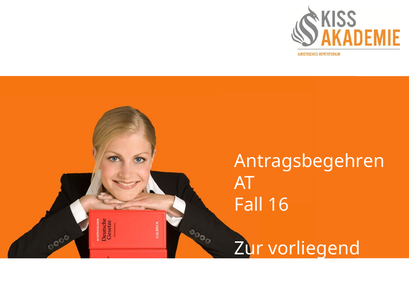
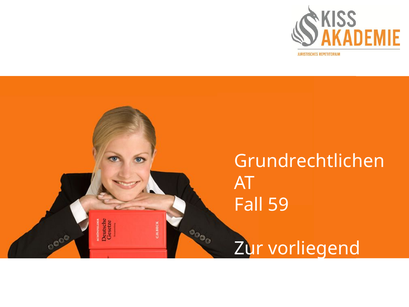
Antragsbegehren: Antragsbegehren -> Grundrechtlichen (309, 161)
16: 16 -> 59 (278, 205)
